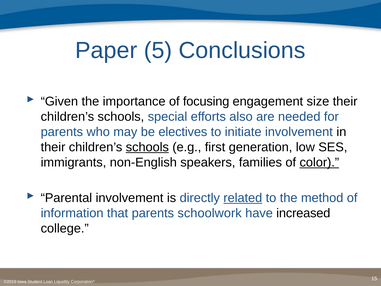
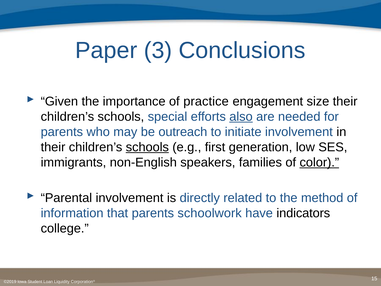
5: 5 -> 3 (158, 50)
focusing: focusing -> practice (206, 101)
also underline: none -> present (241, 117)
electives: electives -> outreach (183, 132)
related underline: present -> none (243, 198)
increased: increased -> indicators (303, 213)
